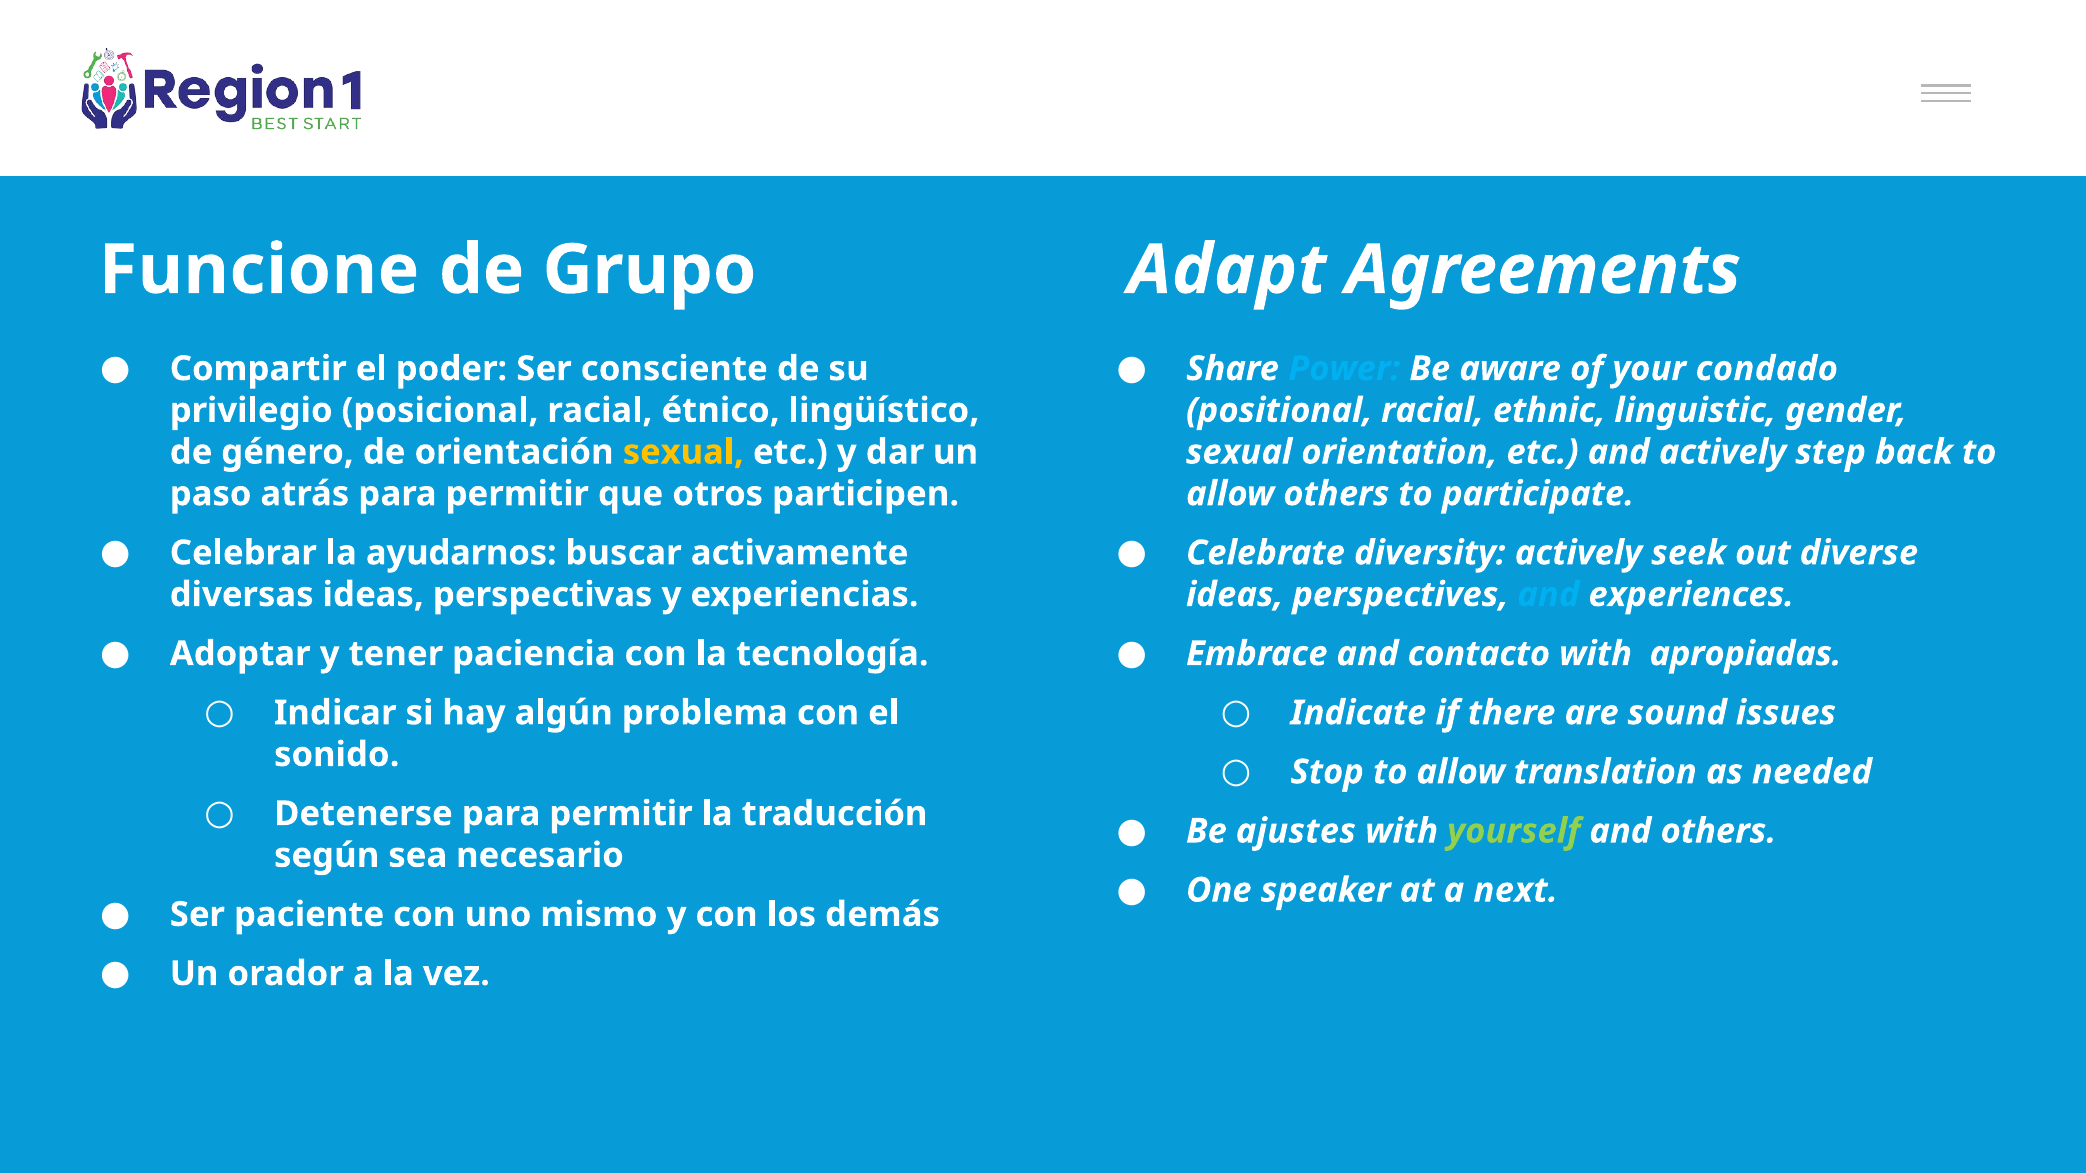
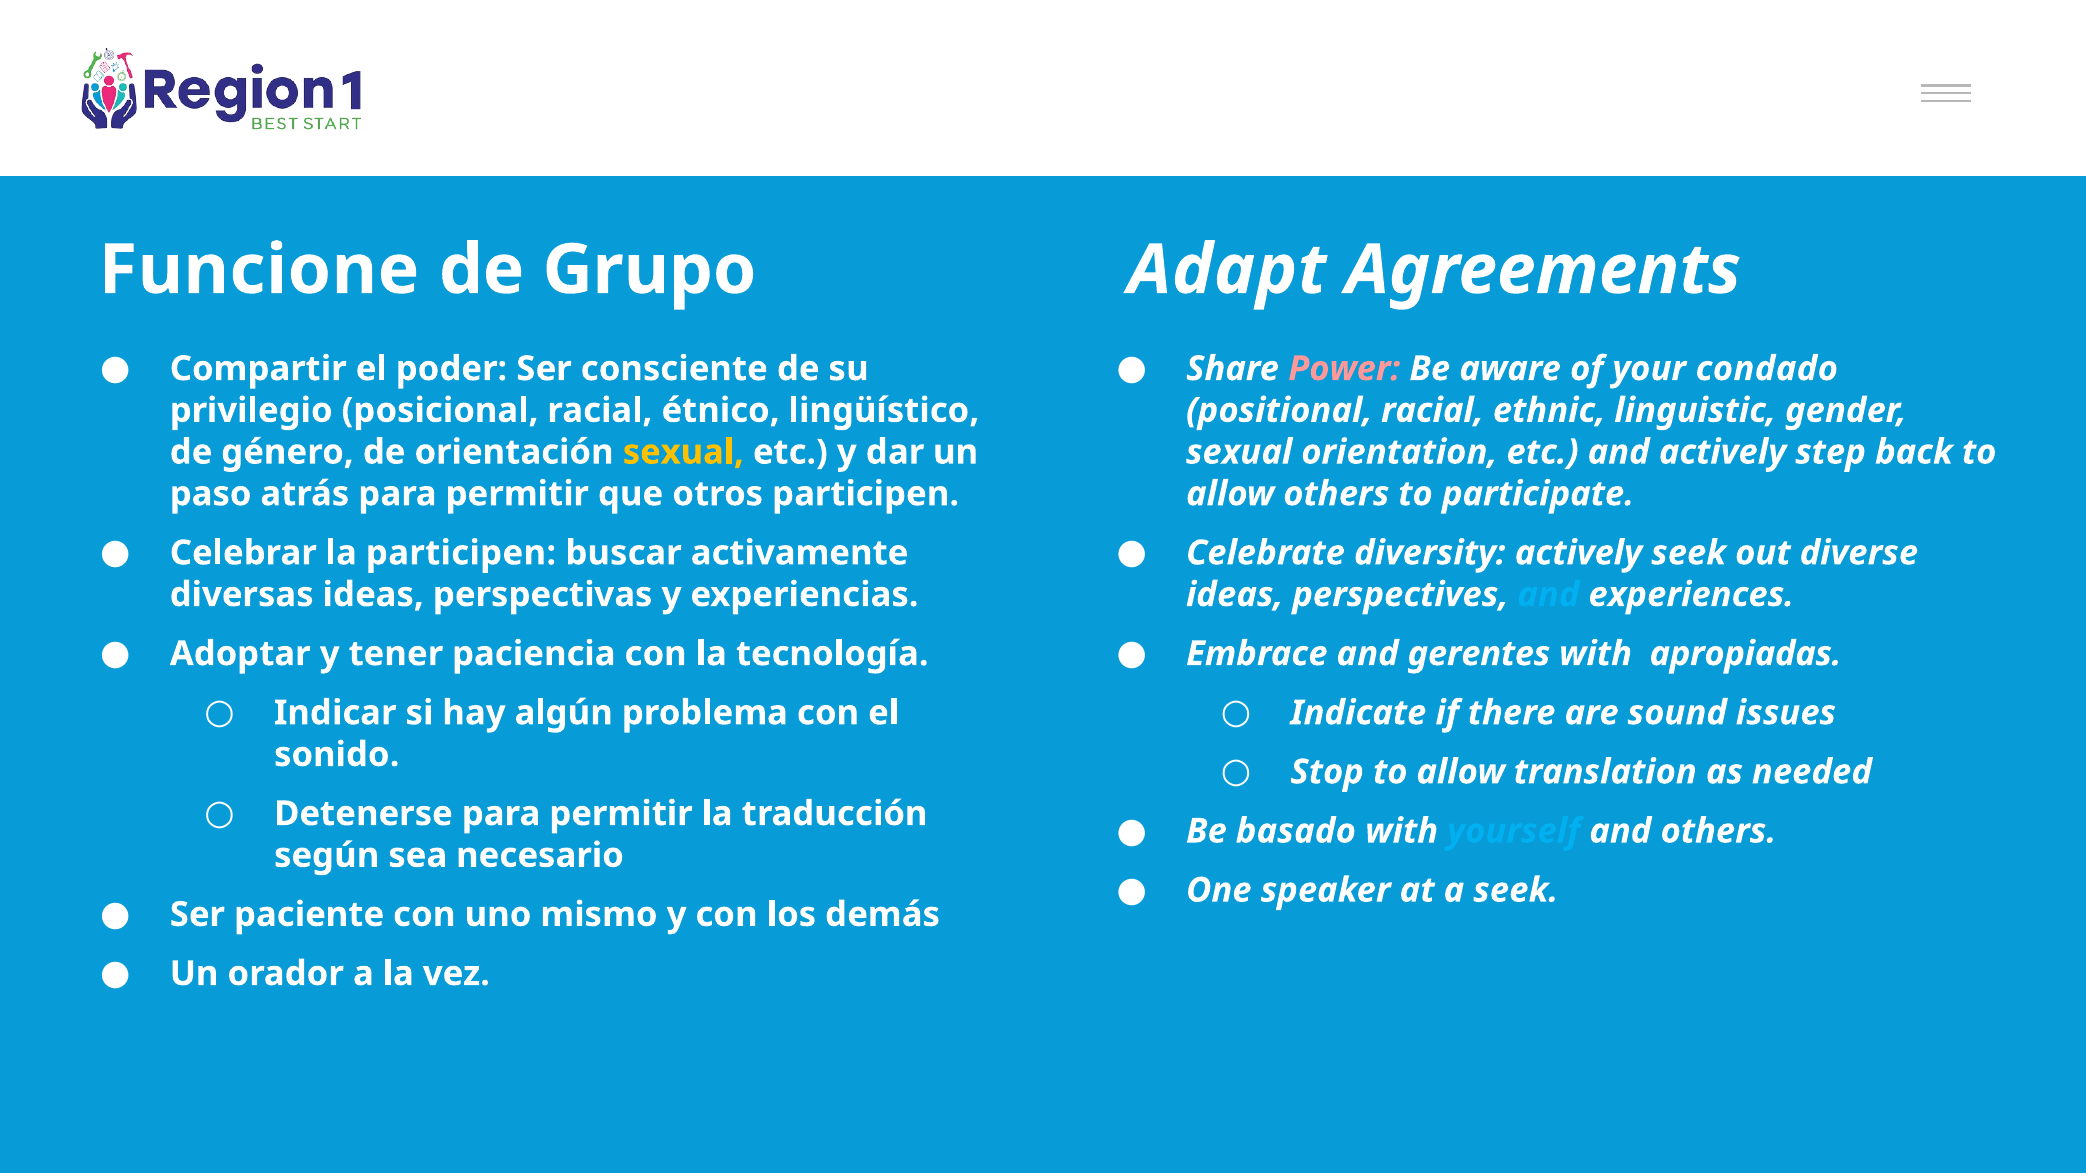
Power colour: light blue -> pink (1344, 369)
la ayudarnos: ayudarnos -> participen (461, 553)
contacto: contacto -> gerentes (1479, 654)
ajustes: ajustes -> basado (1296, 831)
yourself colour: light green -> light blue (1514, 831)
a next: next -> seek (1516, 891)
